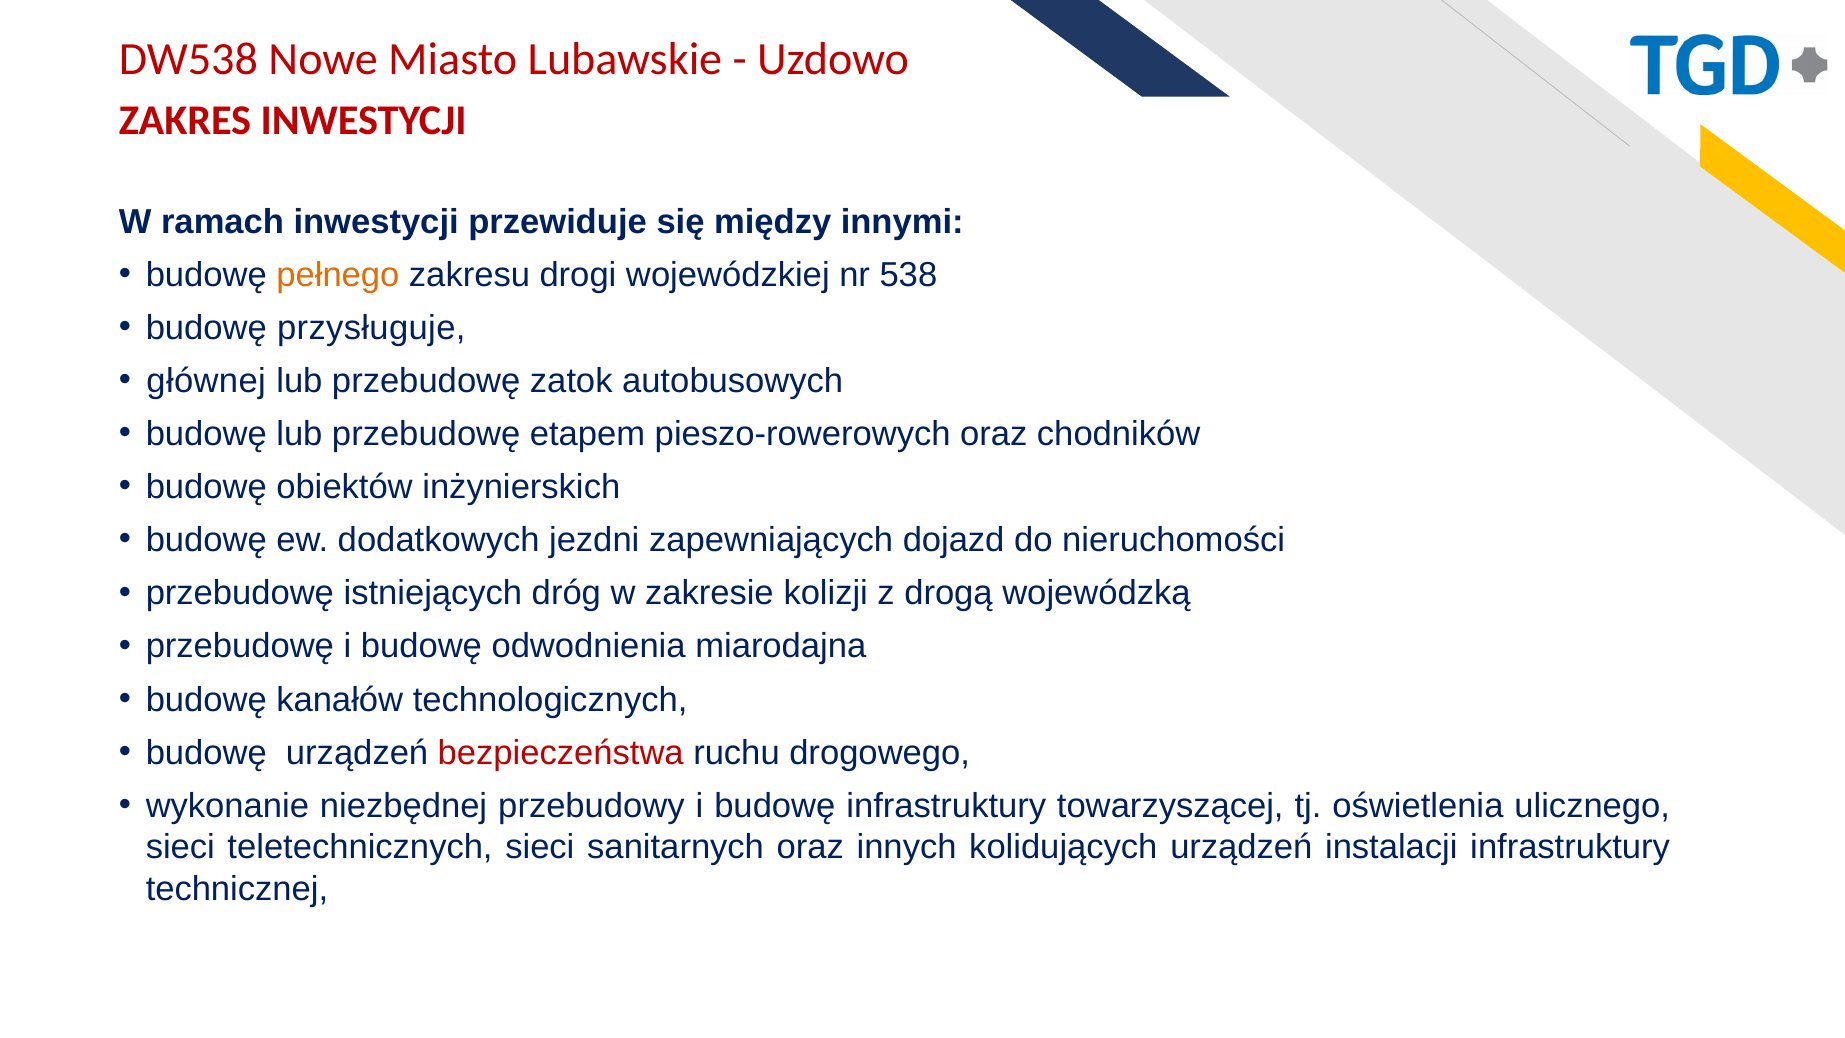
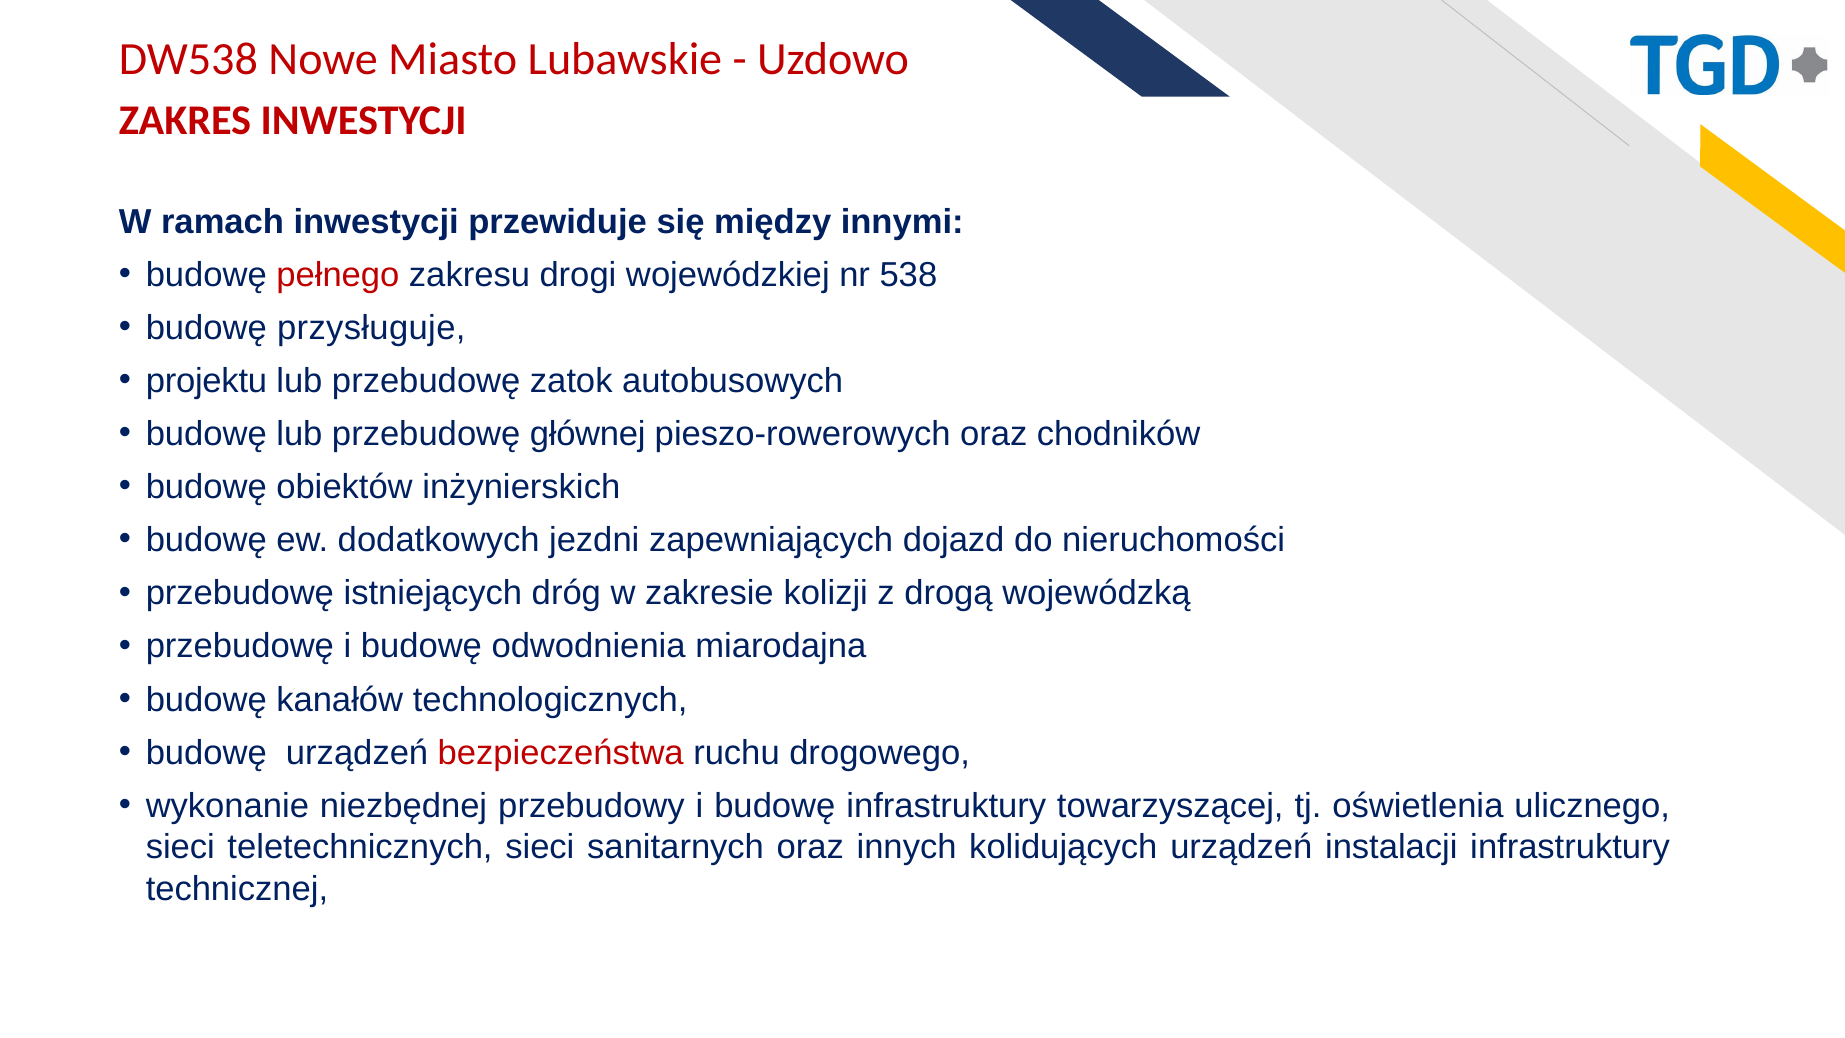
pełnego colour: orange -> red (338, 275)
głównej: głównej -> projektu (206, 381)
etapem: etapem -> głównej (588, 434)
